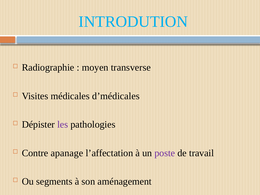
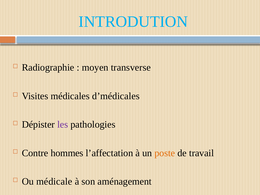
apanage: apanage -> hommes (67, 153)
poste colour: purple -> orange (165, 153)
segments: segments -> médicale (54, 181)
